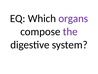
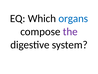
organs colour: purple -> blue (73, 18)
